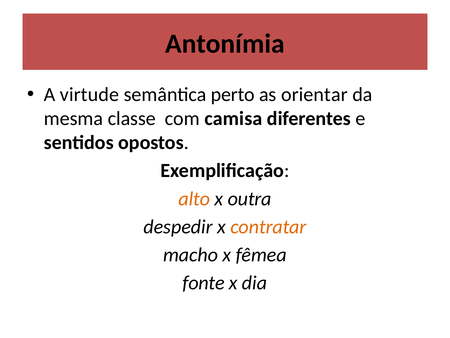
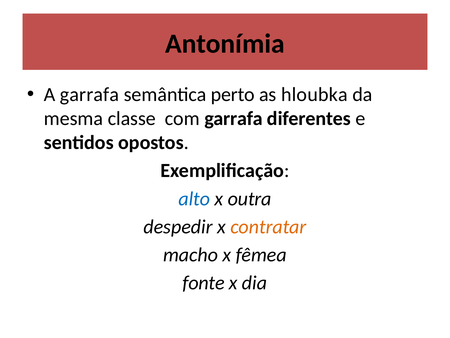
A virtude: virtude -> garrafa (90, 94)
orientar: orientar -> hloubka (314, 94)
com camisa: camisa -> garrafa (234, 118)
alto colour: orange -> blue (194, 198)
